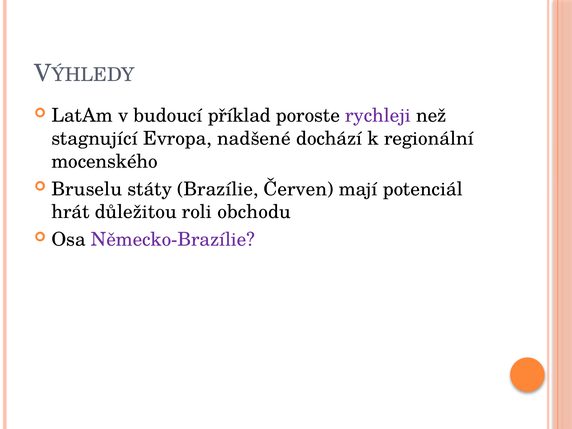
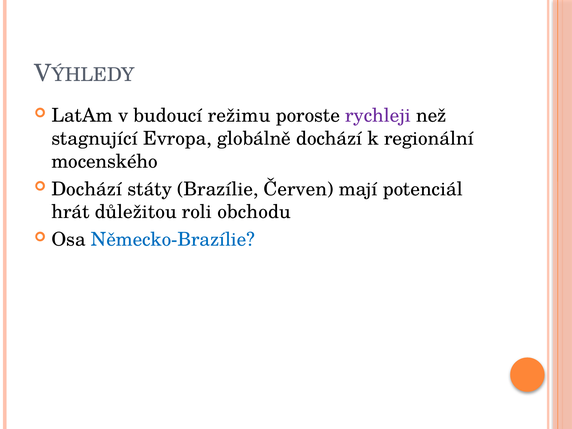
příklad: příklad -> režimu (239, 116)
nadšené: nadšené -> globálně (254, 139)
Bruselu: Bruselu -> Dochází (87, 189)
Německo-Brazílie colour: purple -> blue (173, 240)
